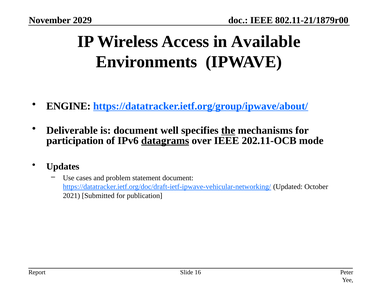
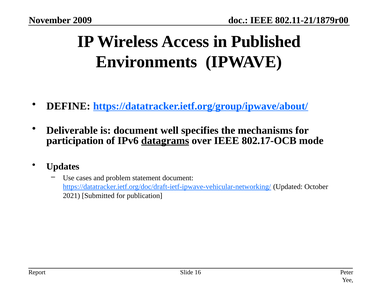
2029: 2029 -> 2009 (82, 20)
Available: Available -> Published (266, 41)
ENGINE: ENGINE -> DEFINE (68, 106)
the underline: present -> none (228, 130)
202.11-OCB: 202.11-OCB -> 802.17-OCB (269, 140)
